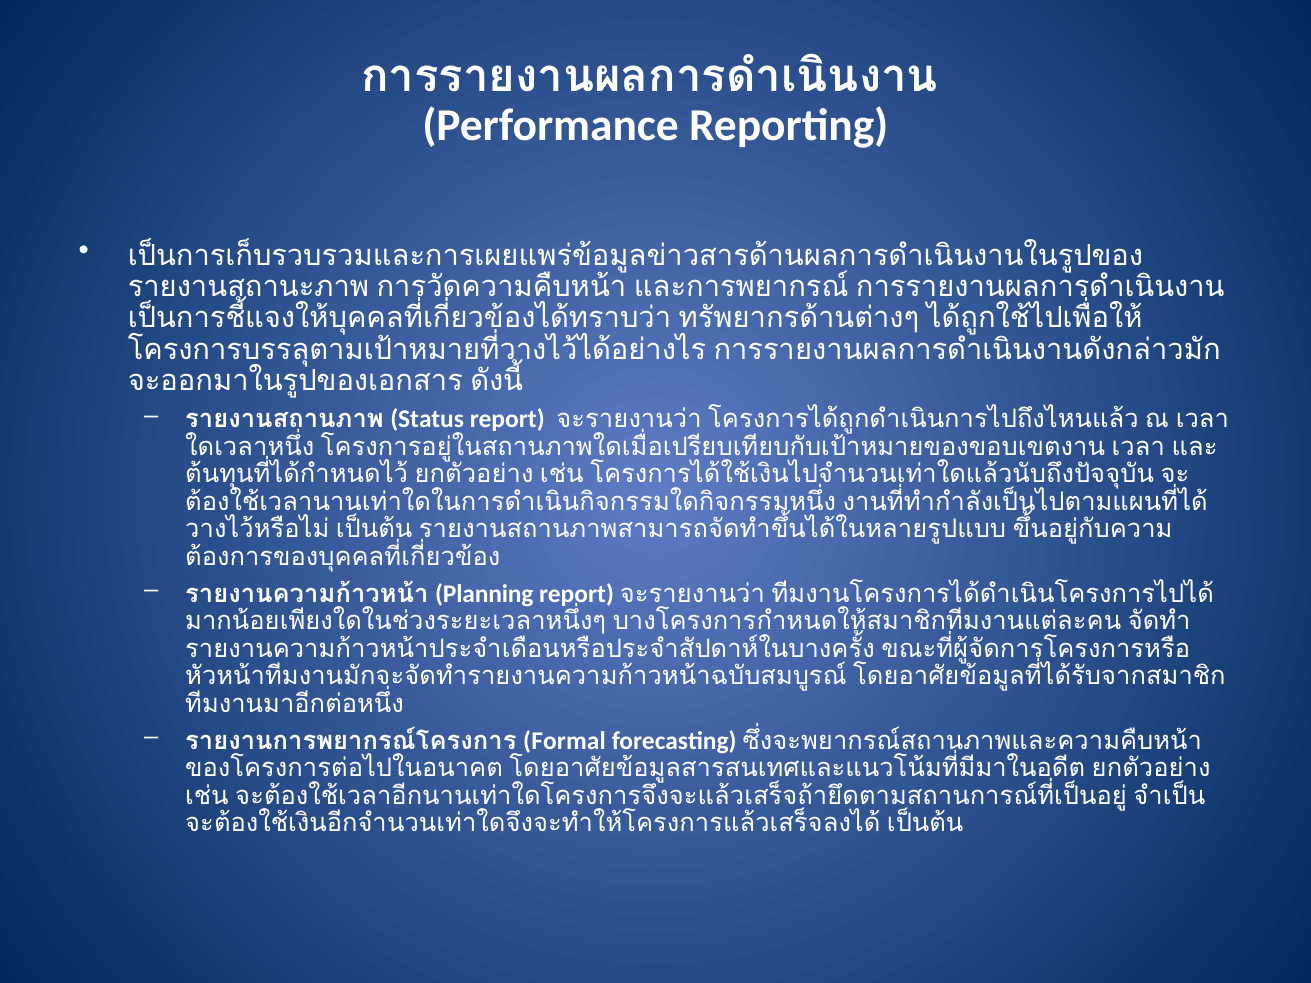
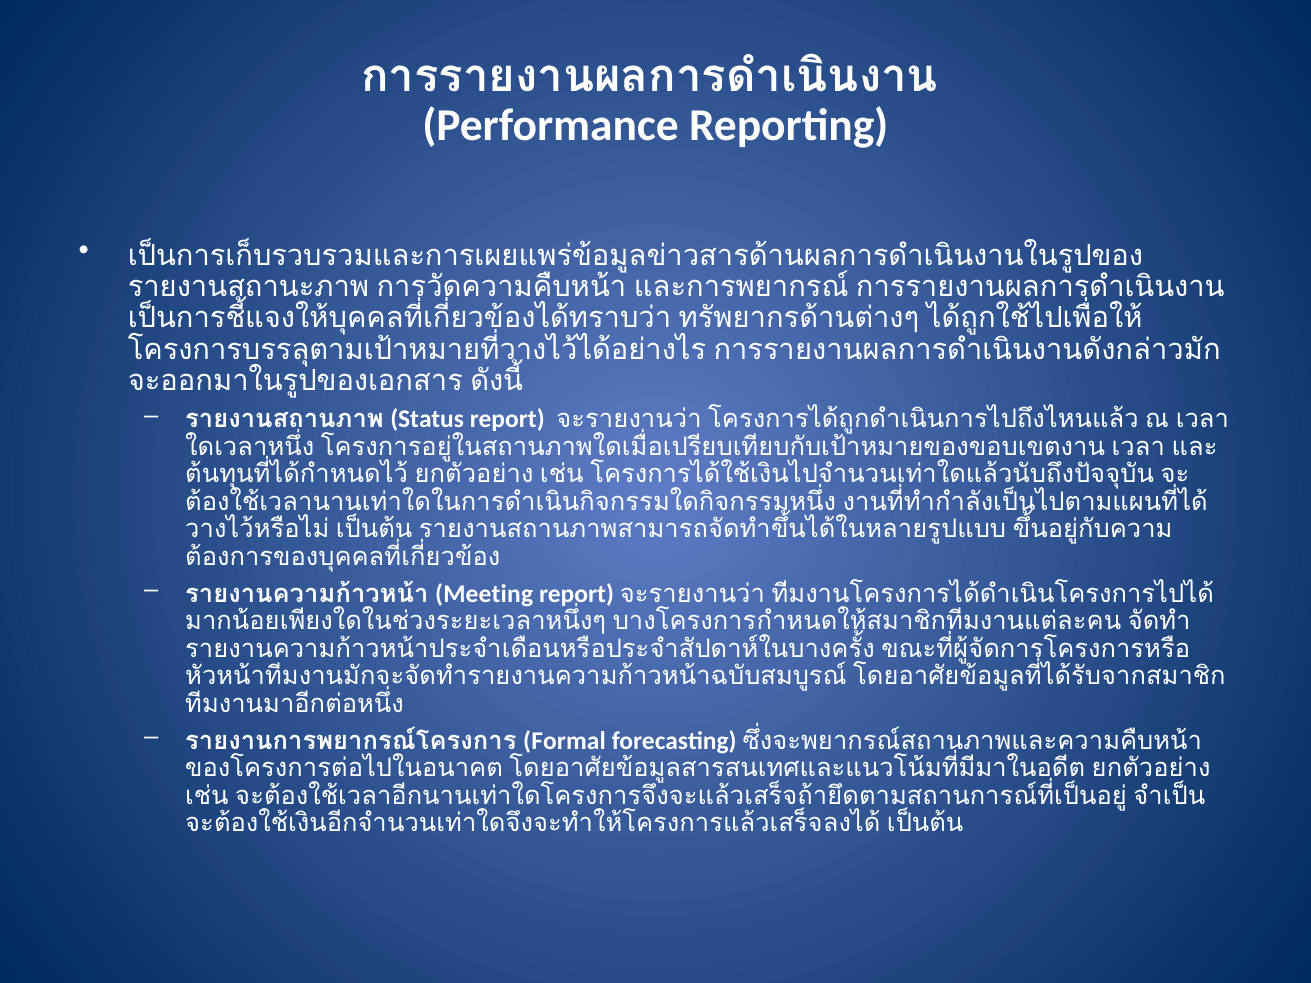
Planning: Planning -> Meeting (484, 594)
